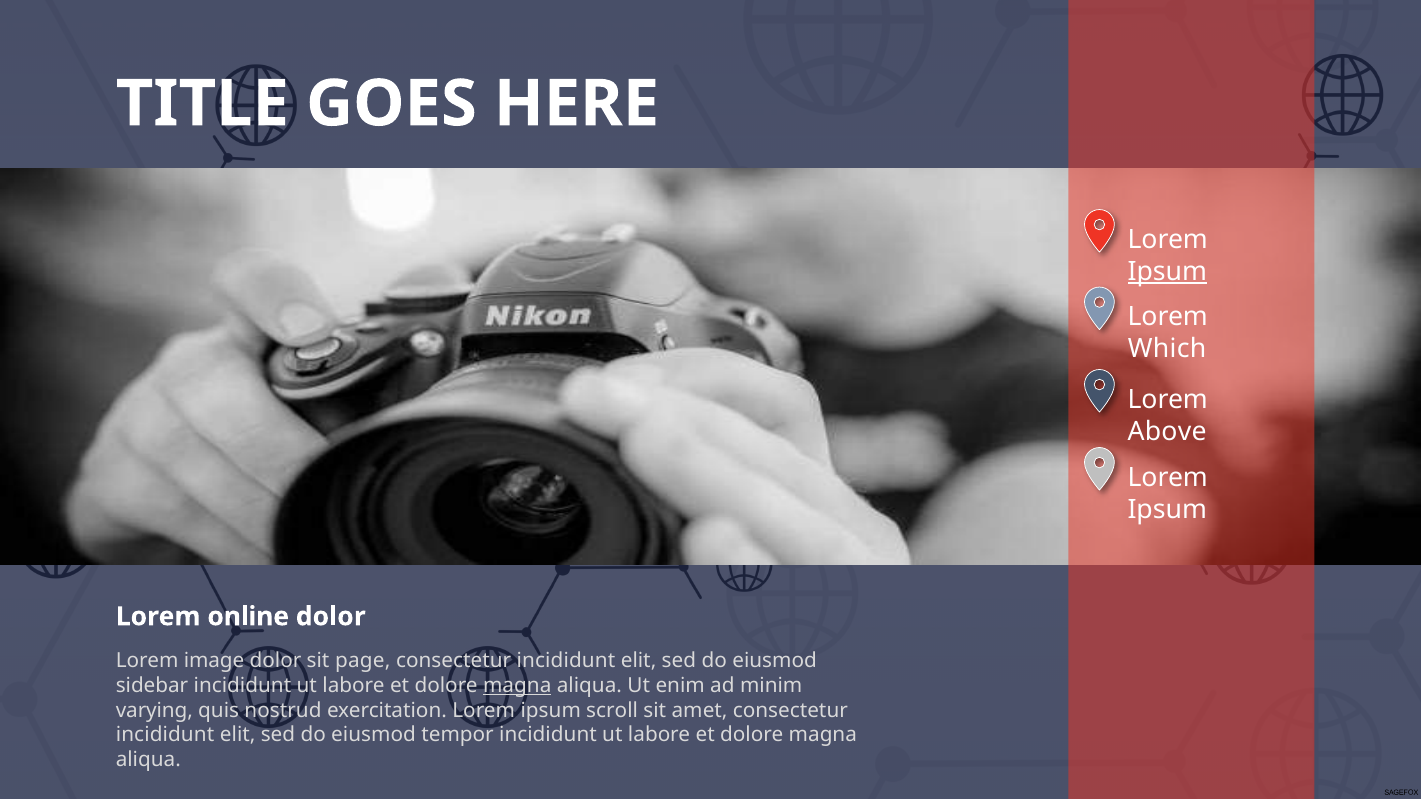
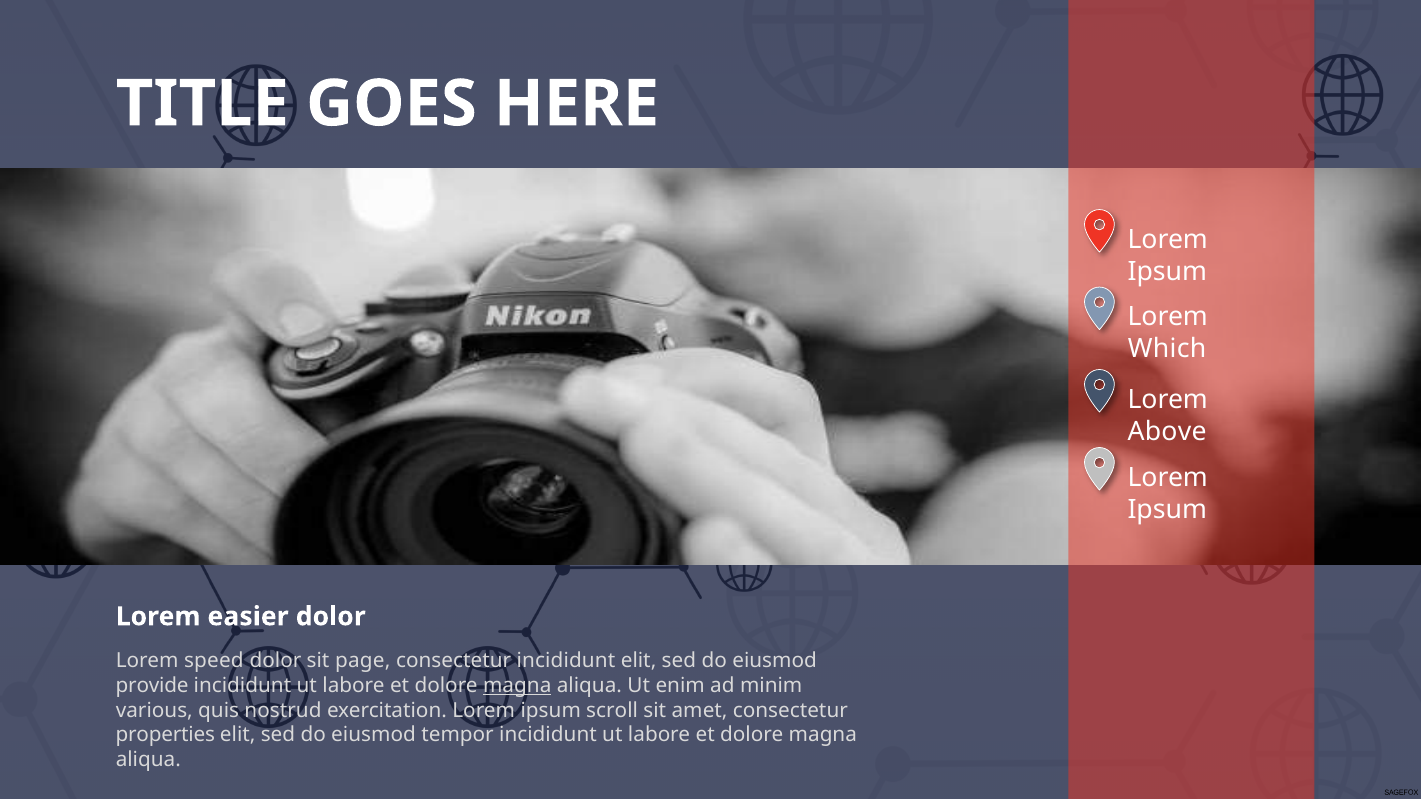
Ipsum underline: present -> none (1167, 271)
online: online -> easier (248, 617)
image: image -> speed (214, 661)
sidebar: sidebar -> provide (152, 686)
varying: varying -> various (154, 710)
incididunt: incididunt -> properties (165, 735)
